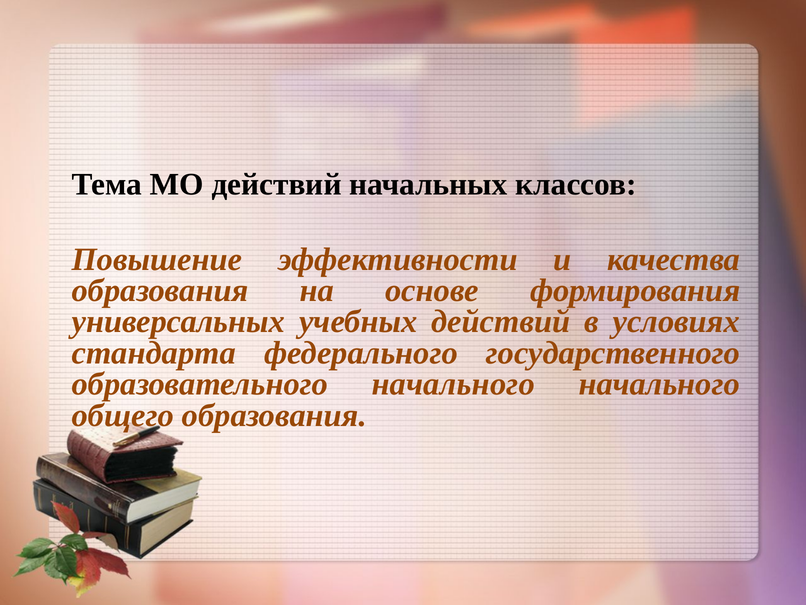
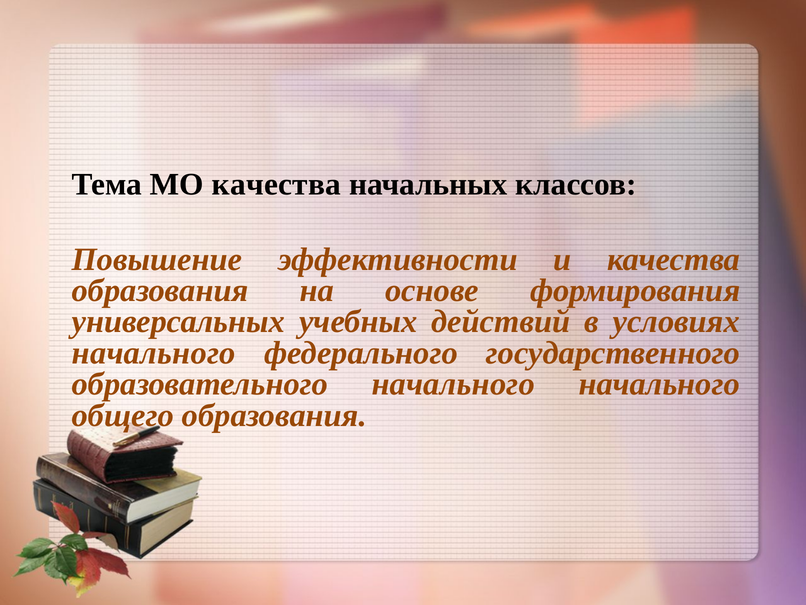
МО действий: действий -> качества (276, 184)
стандарта: стандарта -> начального (154, 353)
